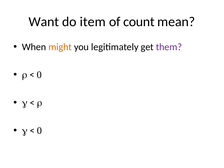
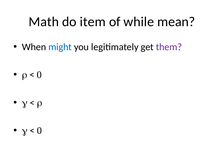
Want: Want -> Math (44, 22)
count: count -> while (139, 22)
might colour: orange -> blue (60, 47)
